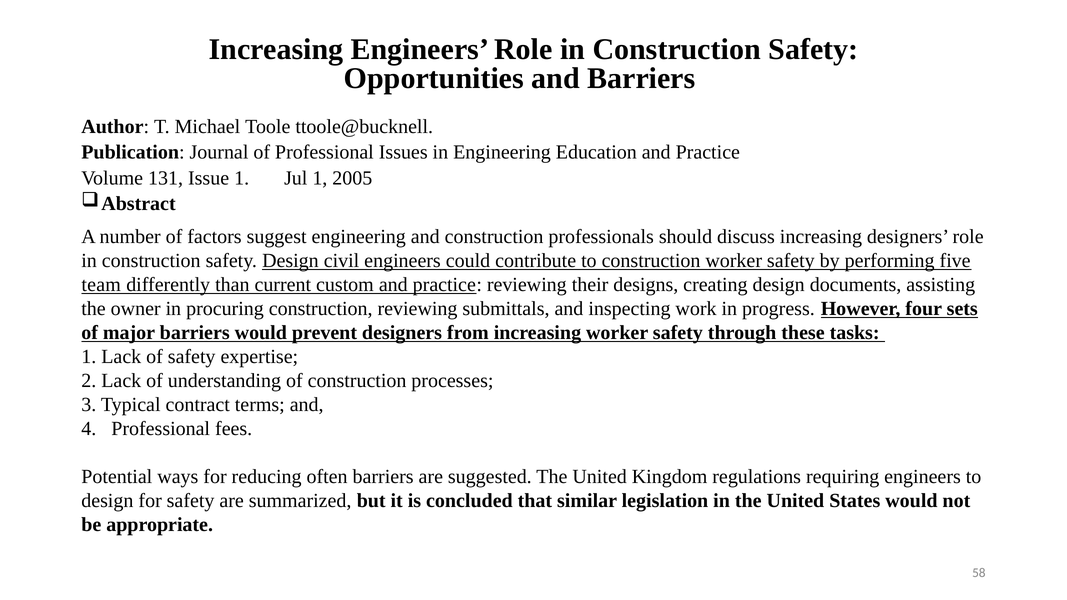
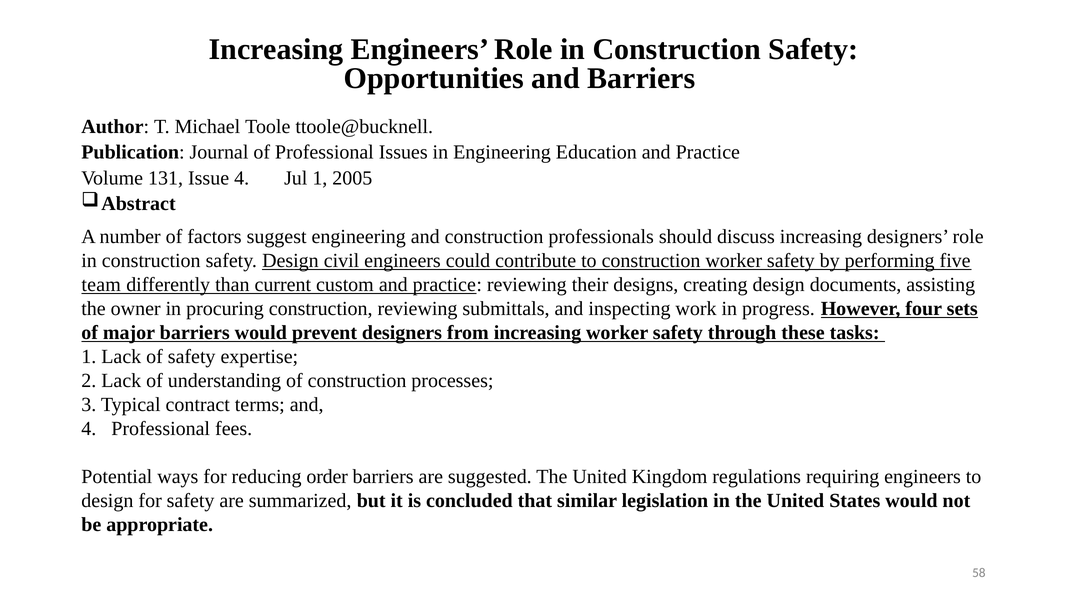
Issue 1: 1 -> 4 (242, 178)
often: often -> order (327, 477)
